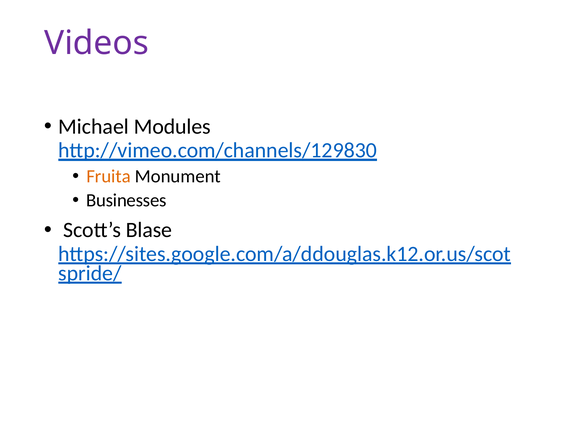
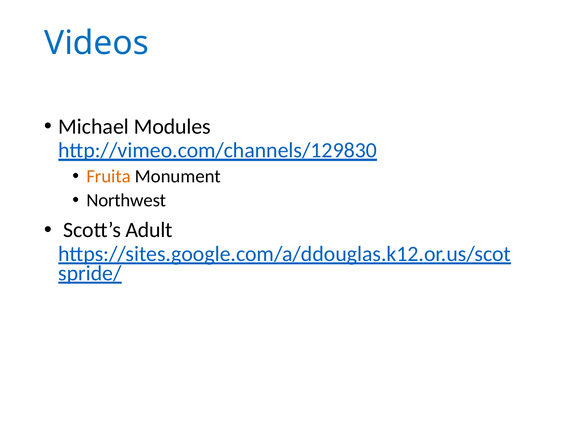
Videos colour: purple -> blue (97, 43)
Businesses: Businesses -> Northwest (126, 201)
Blase: Blase -> Adult (149, 230)
